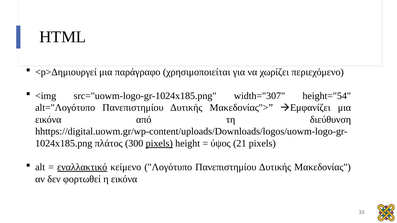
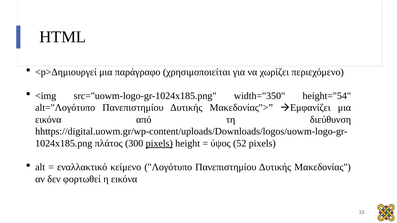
width="307: width="307 -> width="350 (259, 96)
21: 21 -> 52 (240, 144)
εναλλακτικό underline: present -> none (82, 167)
